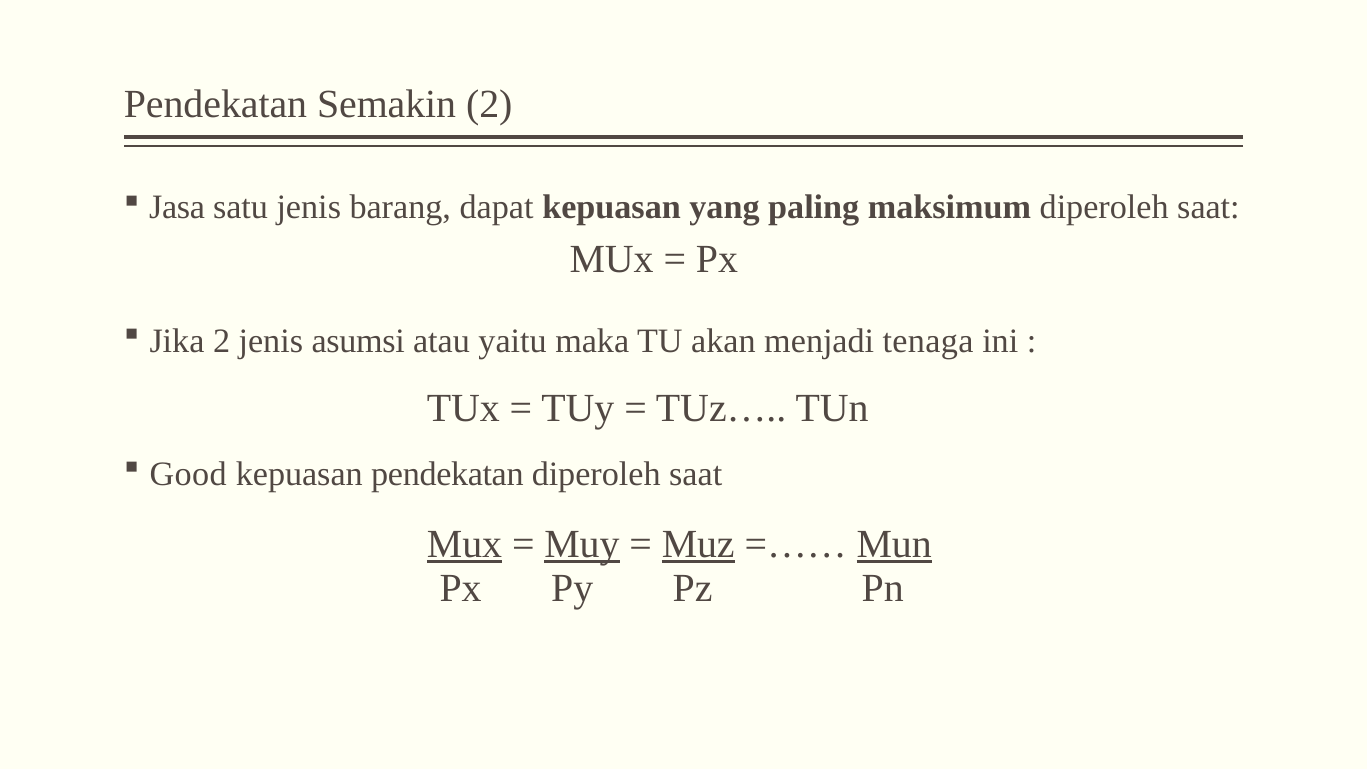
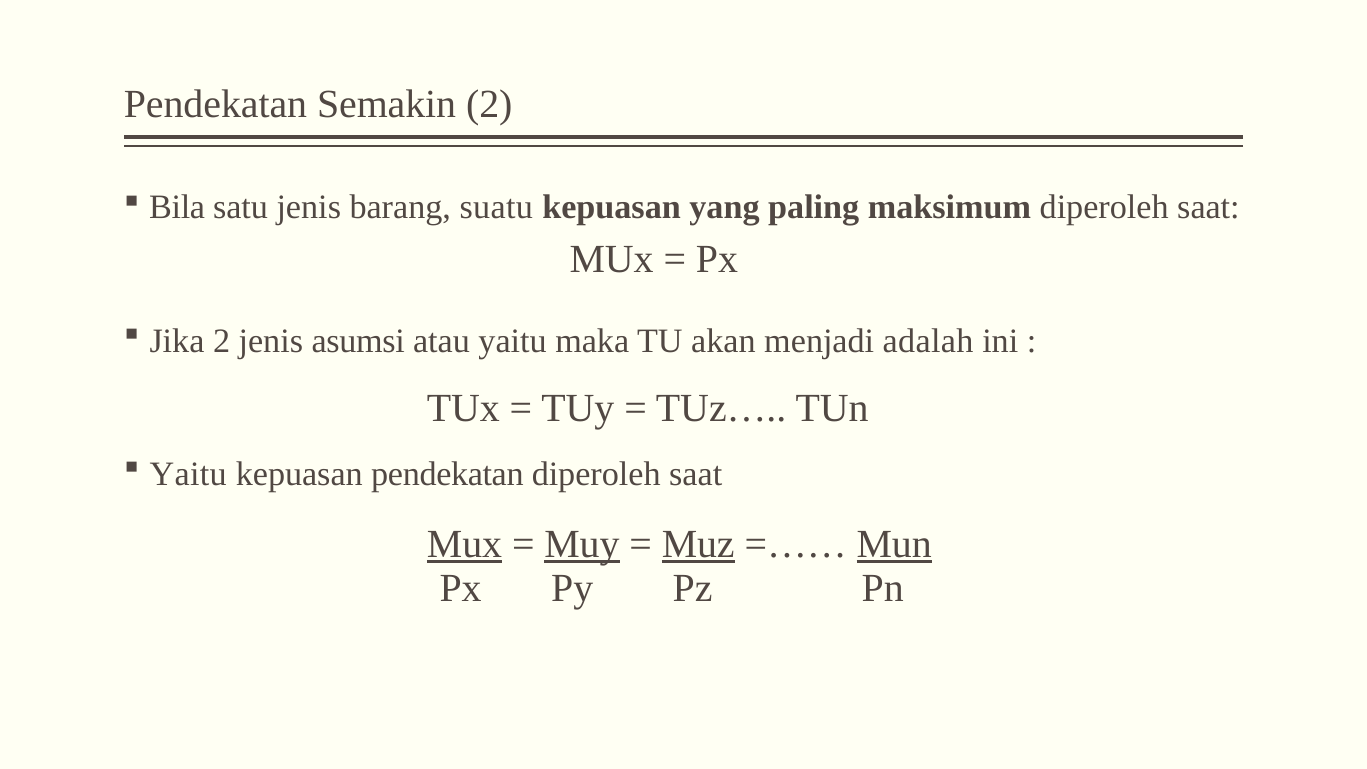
Jasa: Jasa -> Bila (177, 207)
dapat: dapat -> suatu (496, 207)
tenaga: tenaga -> adalah (928, 341)
Good: Good -> Yaitu (188, 474)
